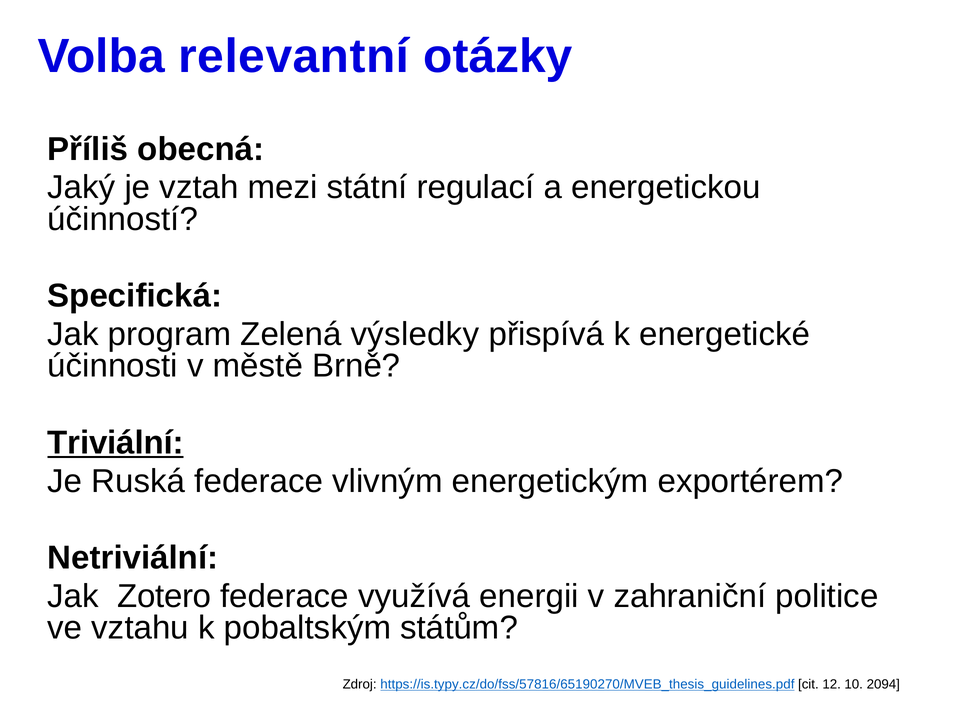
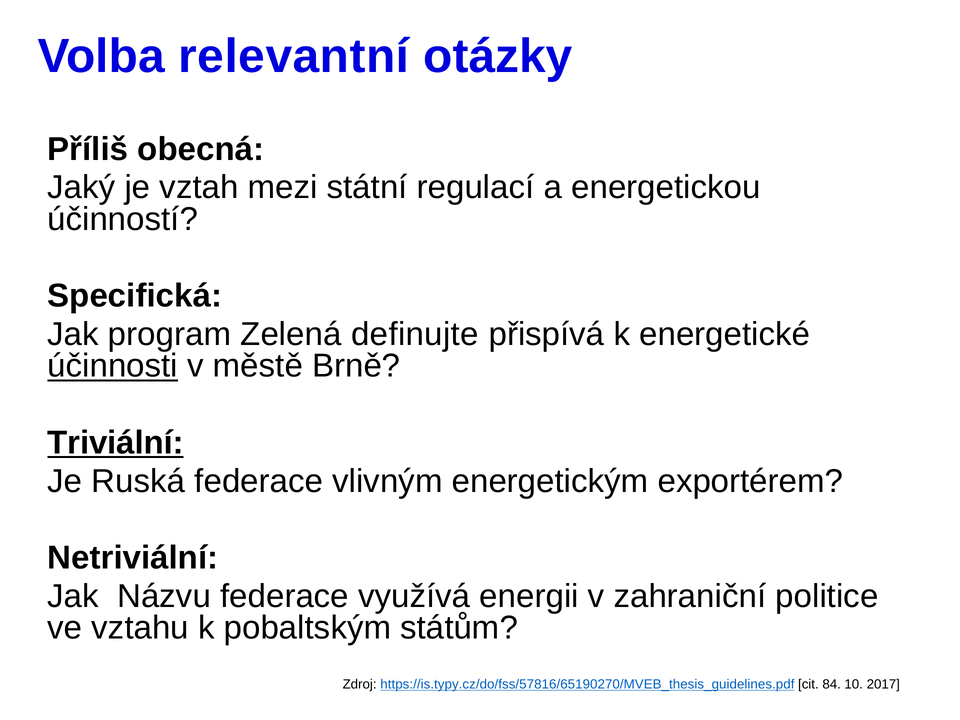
výsledky: výsledky -> definujte (415, 334)
účinnosti underline: none -> present (113, 366)
Zotero: Zotero -> Názvu (164, 596)
12: 12 -> 84 (832, 684)
2094: 2094 -> 2017 (883, 684)
